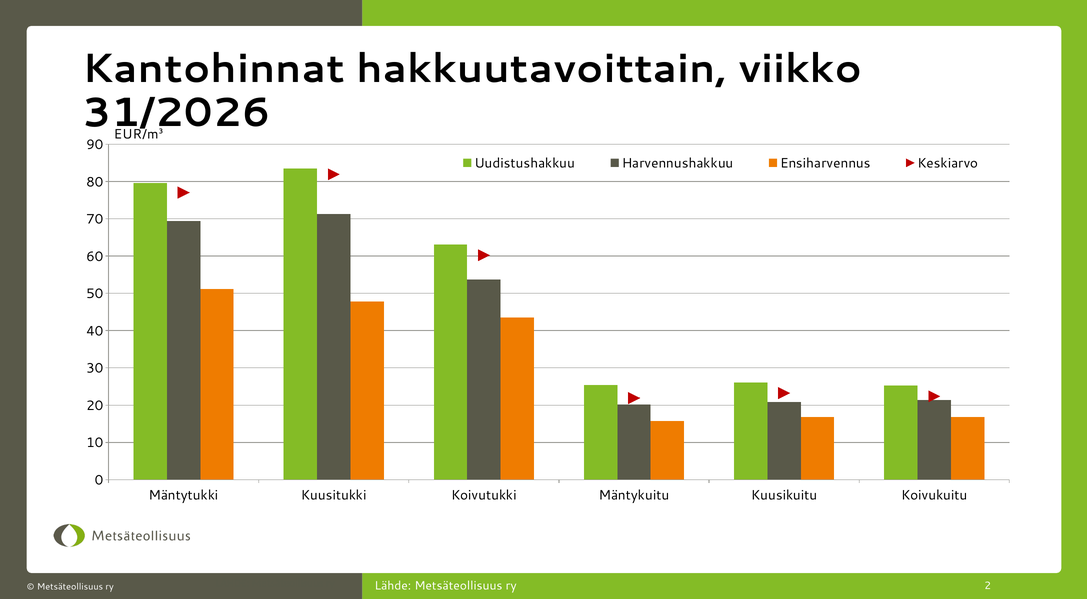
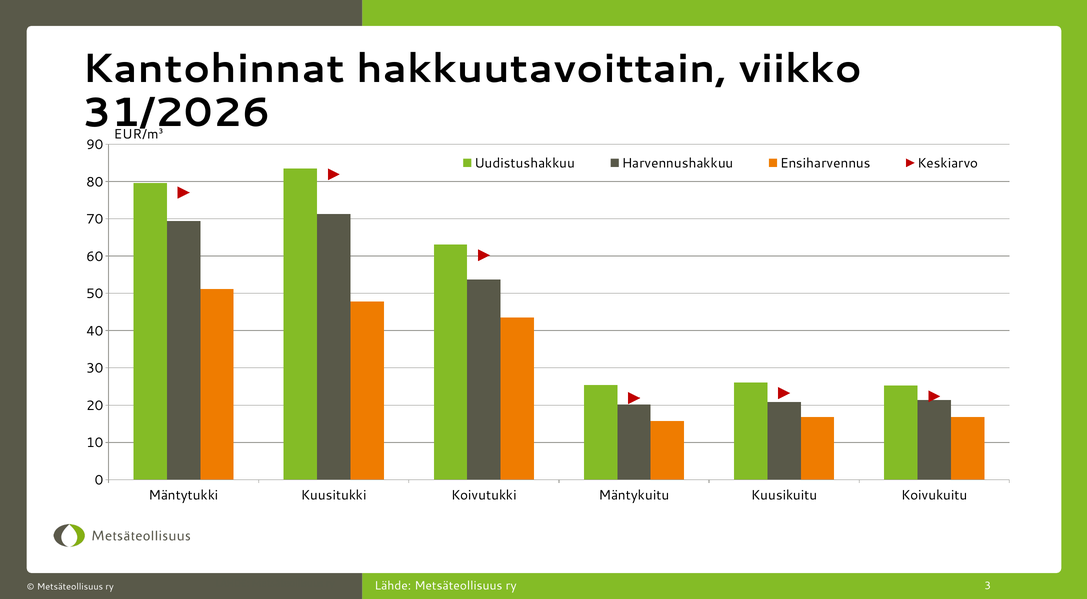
2: 2 -> 3 (988, 586)
